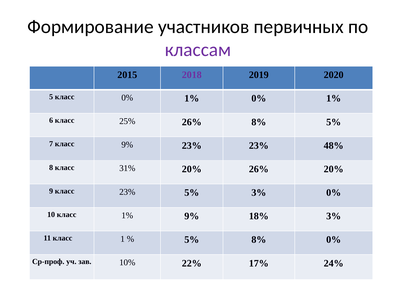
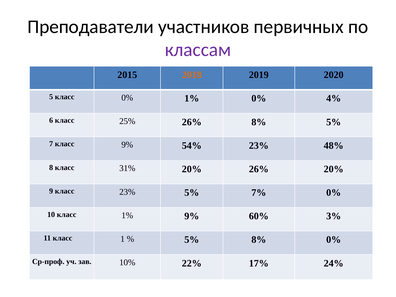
Формирование: Формирование -> Преподаватели (91, 27)
2018 colour: purple -> orange (192, 75)
1% 0% 1%: 1% -> 4% (334, 98)
9% 23%: 23% -> 54% (192, 146)
5% 3%: 3% -> 7% (259, 193)
18%: 18% -> 60% (259, 216)
